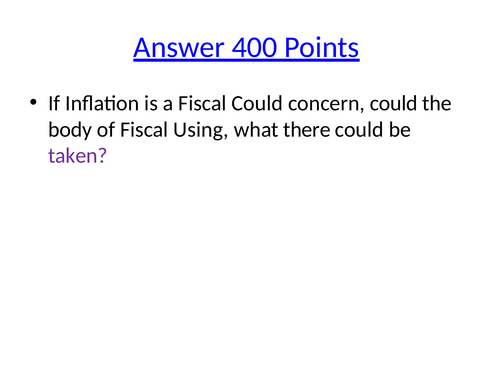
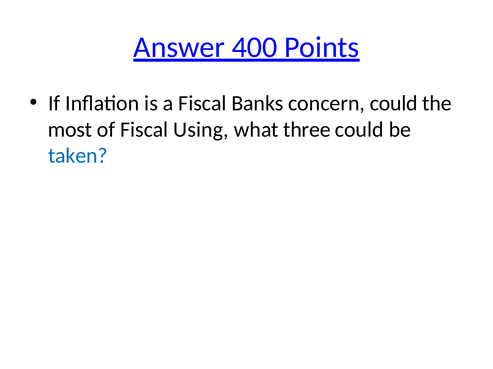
Fiscal Could: Could -> Banks (257, 103)
body: body -> most (70, 130)
there: there -> three (307, 130)
taken colour: purple -> blue (78, 156)
